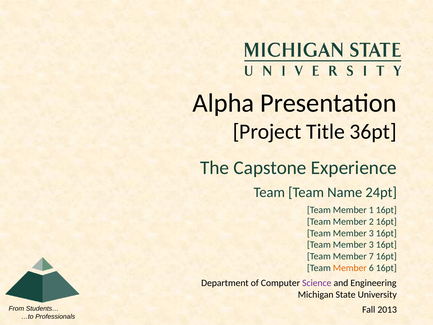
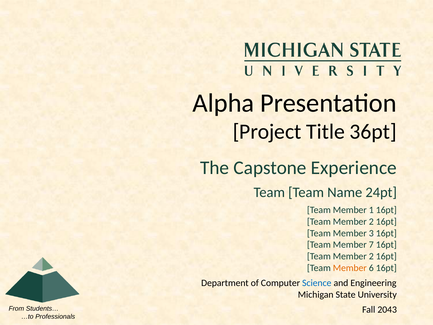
3: 3 -> 7 (371, 245)
7: 7 -> 2 (371, 256)
Science colour: purple -> blue (317, 283)
2013: 2013 -> 2043 (387, 310)
